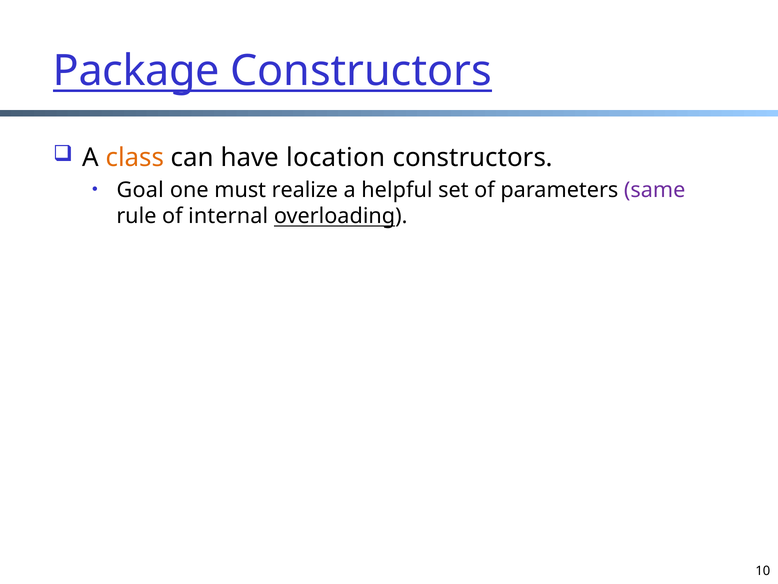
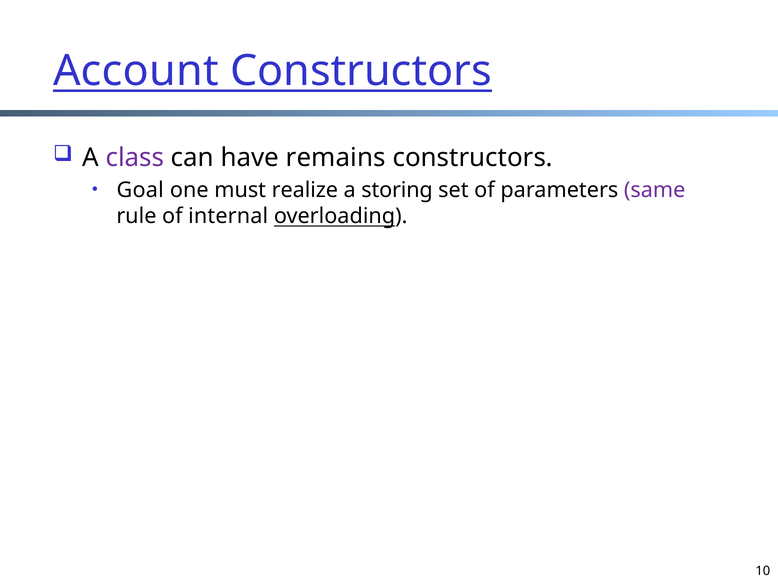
Package: Package -> Account (136, 71)
class colour: orange -> purple (135, 157)
location: location -> remains (336, 157)
helpful: helpful -> storing (397, 190)
